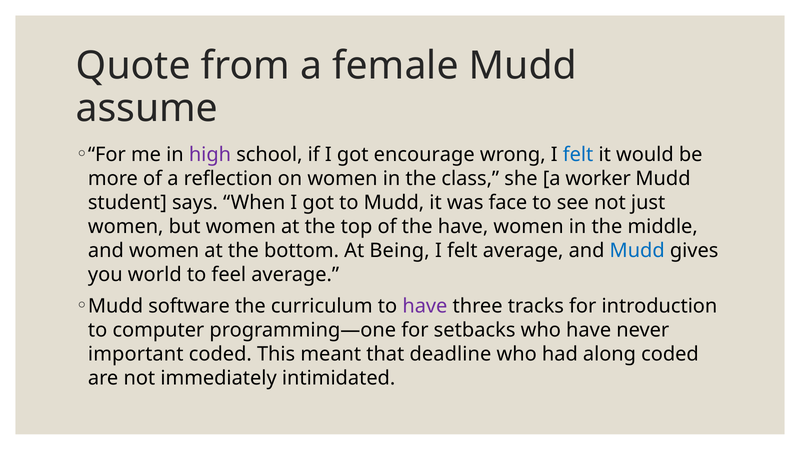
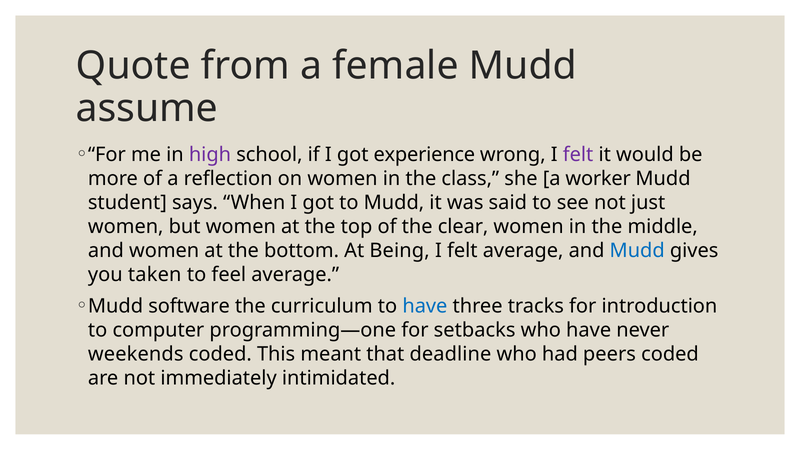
encourage: encourage -> experience (424, 154)
felt colour: blue -> purple (578, 154)
face: face -> said (508, 202)
the have: have -> clear (463, 226)
world: world -> taken (155, 274)
have colour: purple -> blue (425, 306)
important: important -> weekends (136, 354)
along: along -> peers (609, 354)
